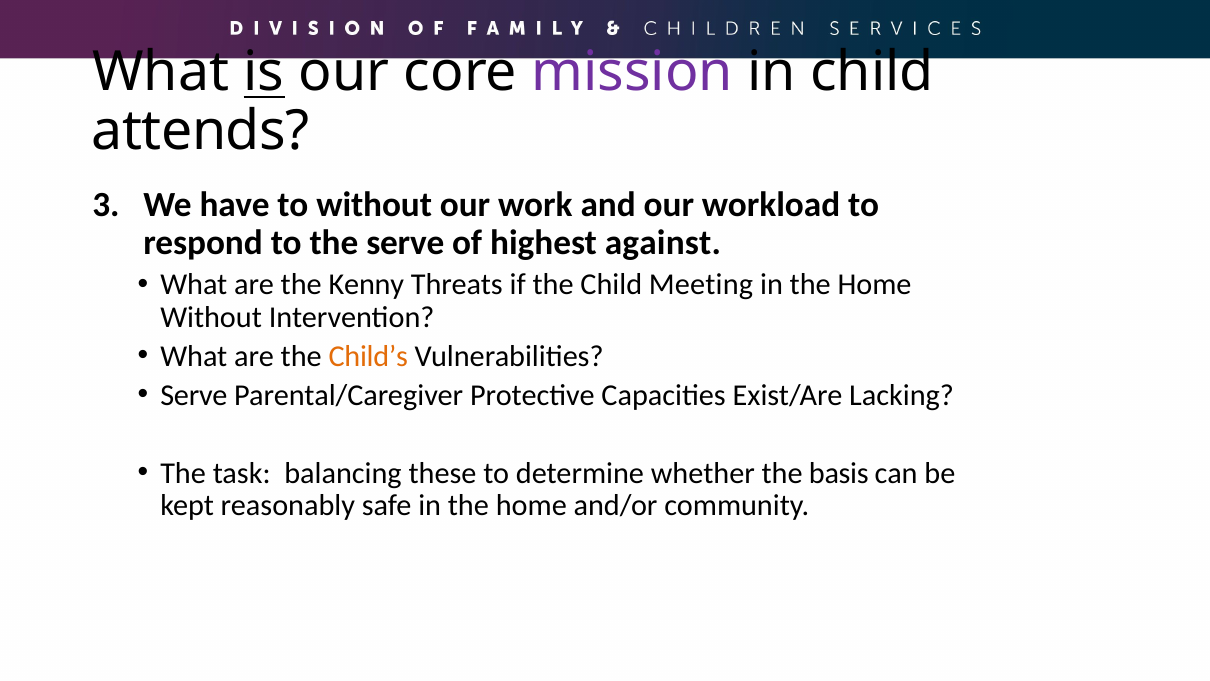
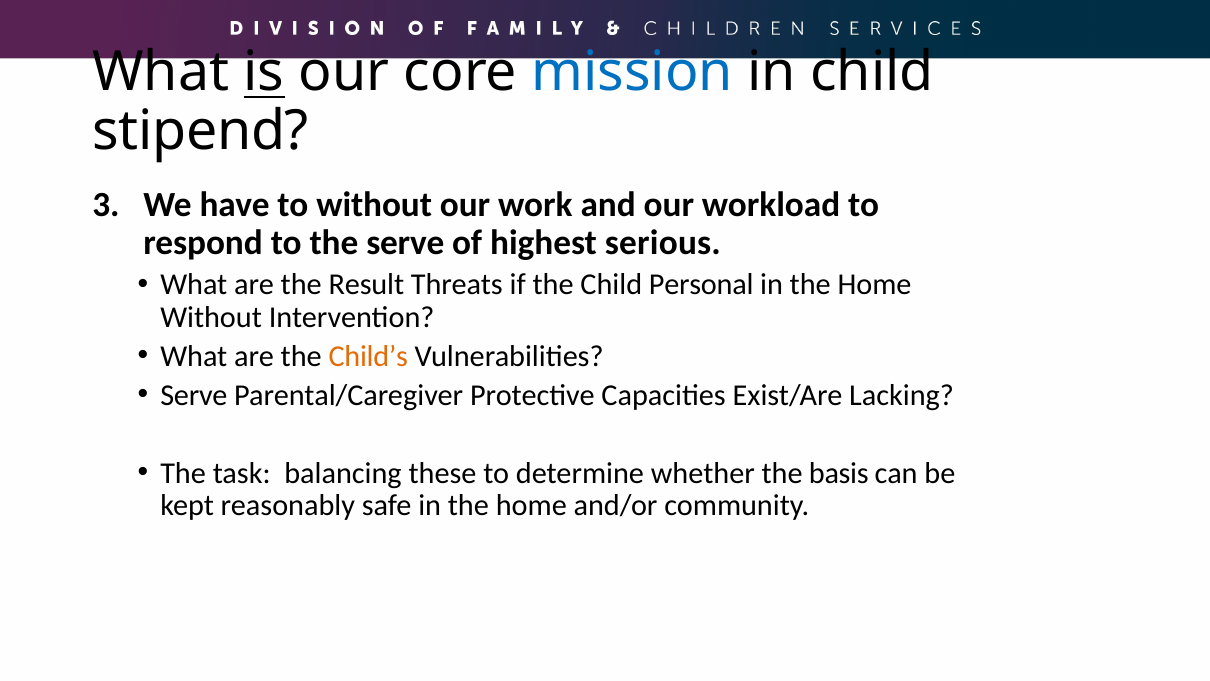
mission colour: purple -> blue (632, 72)
attends: attends -> stipend (201, 132)
against: against -> serious (663, 243)
Kenny: Kenny -> Result (366, 284)
Meeting: Meeting -> Personal (701, 284)
